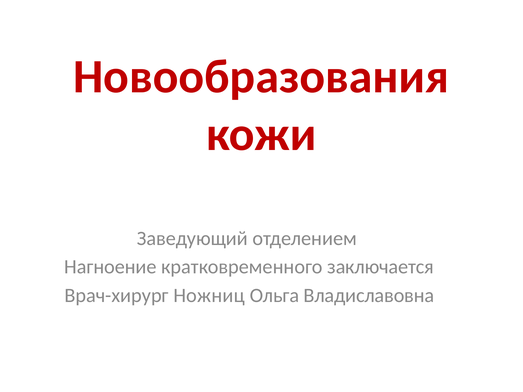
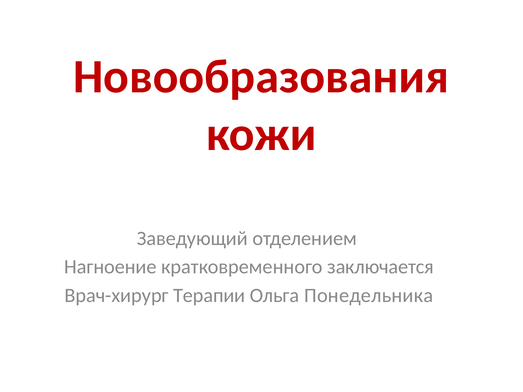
Ножниц: Ножниц -> Терапии (209, 296)
Владиславовна: Владиславовна -> Понедельника (369, 296)
